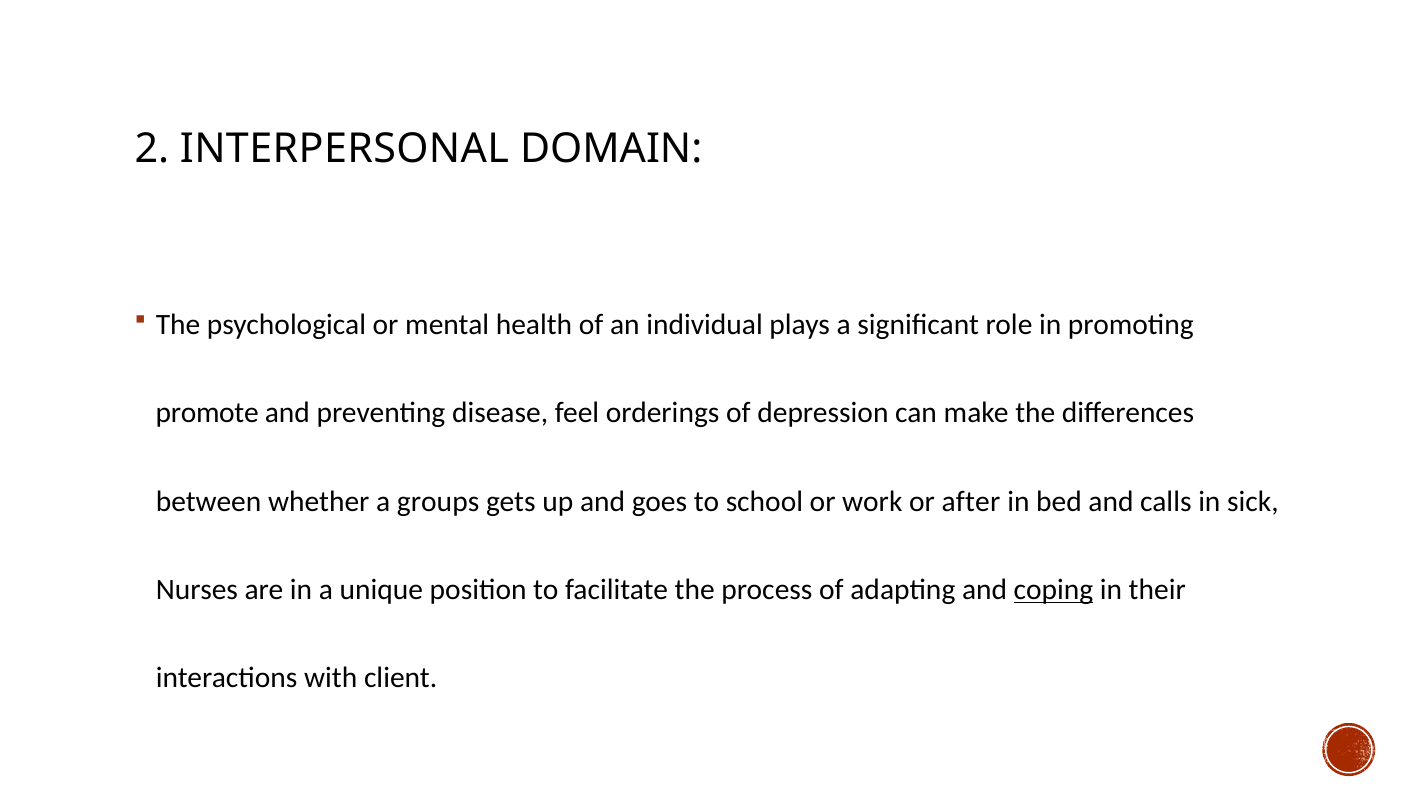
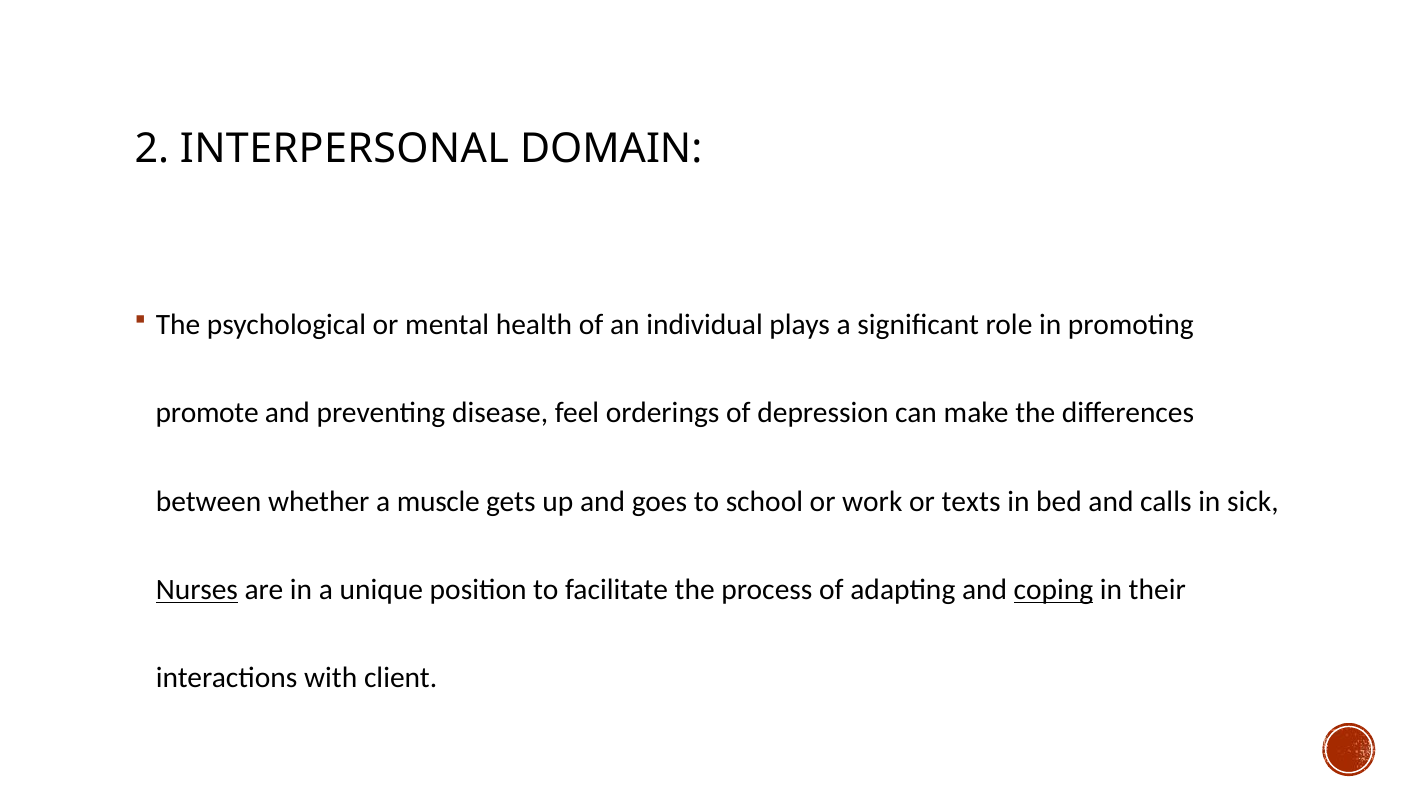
groups: groups -> muscle (438, 501)
after: after -> texts (971, 501)
Nurses underline: none -> present (197, 589)
